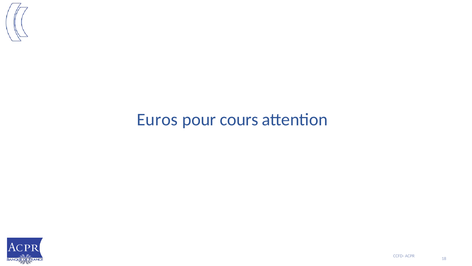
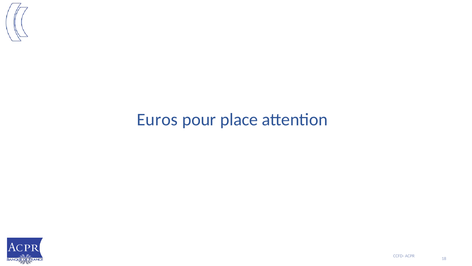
cours: cours -> place (239, 120)
